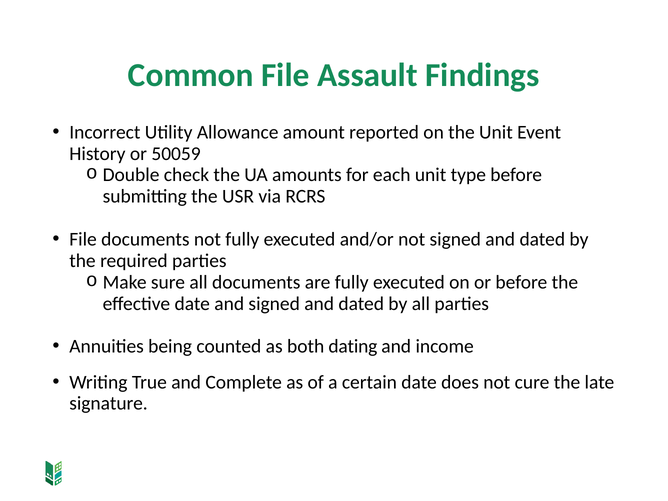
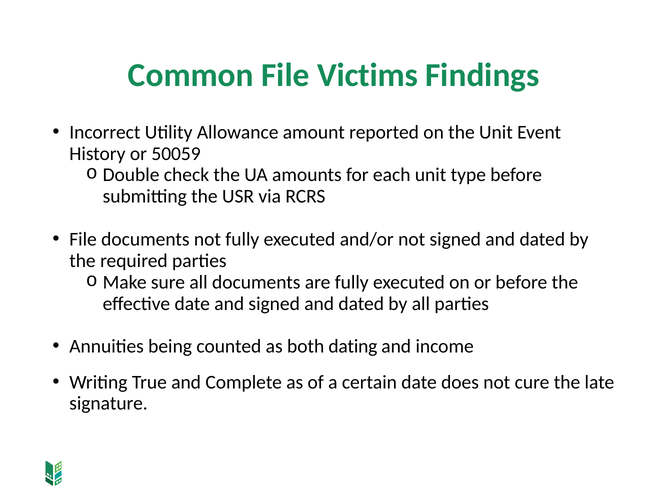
Assault: Assault -> Victims (367, 75)
